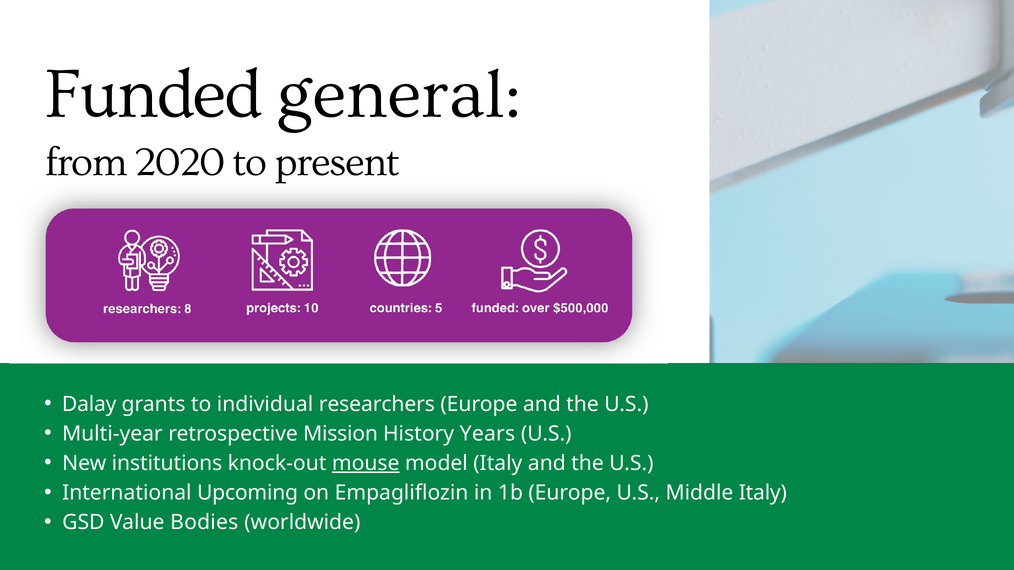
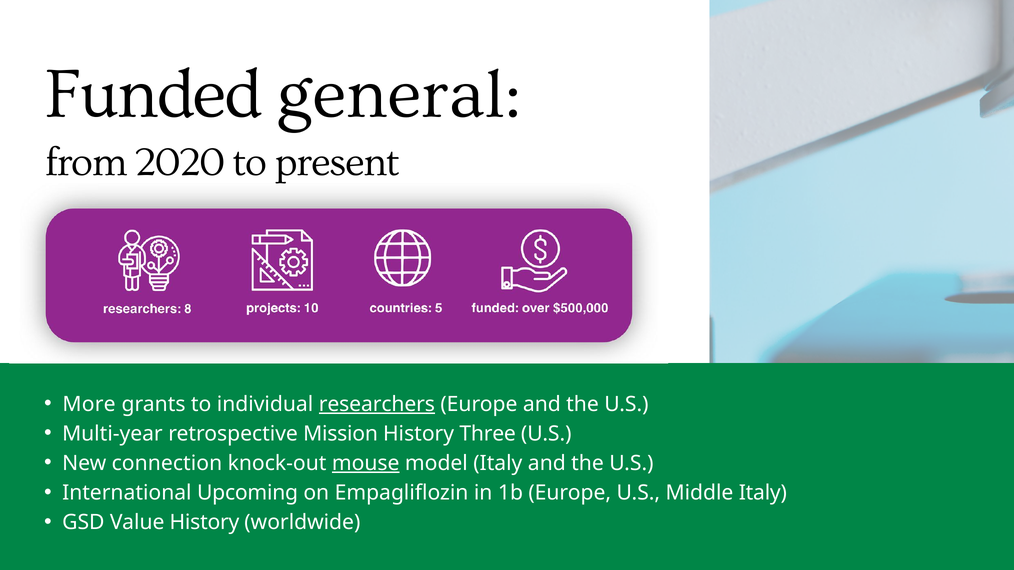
Dalay: Dalay -> More (89, 404)
researchers underline: none -> present (377, 404)
Years: Years -> Three (488, 434)
institutions: institutions -> connection (167, 464)
Value Bodies: Bodies -> History (204, 523)
